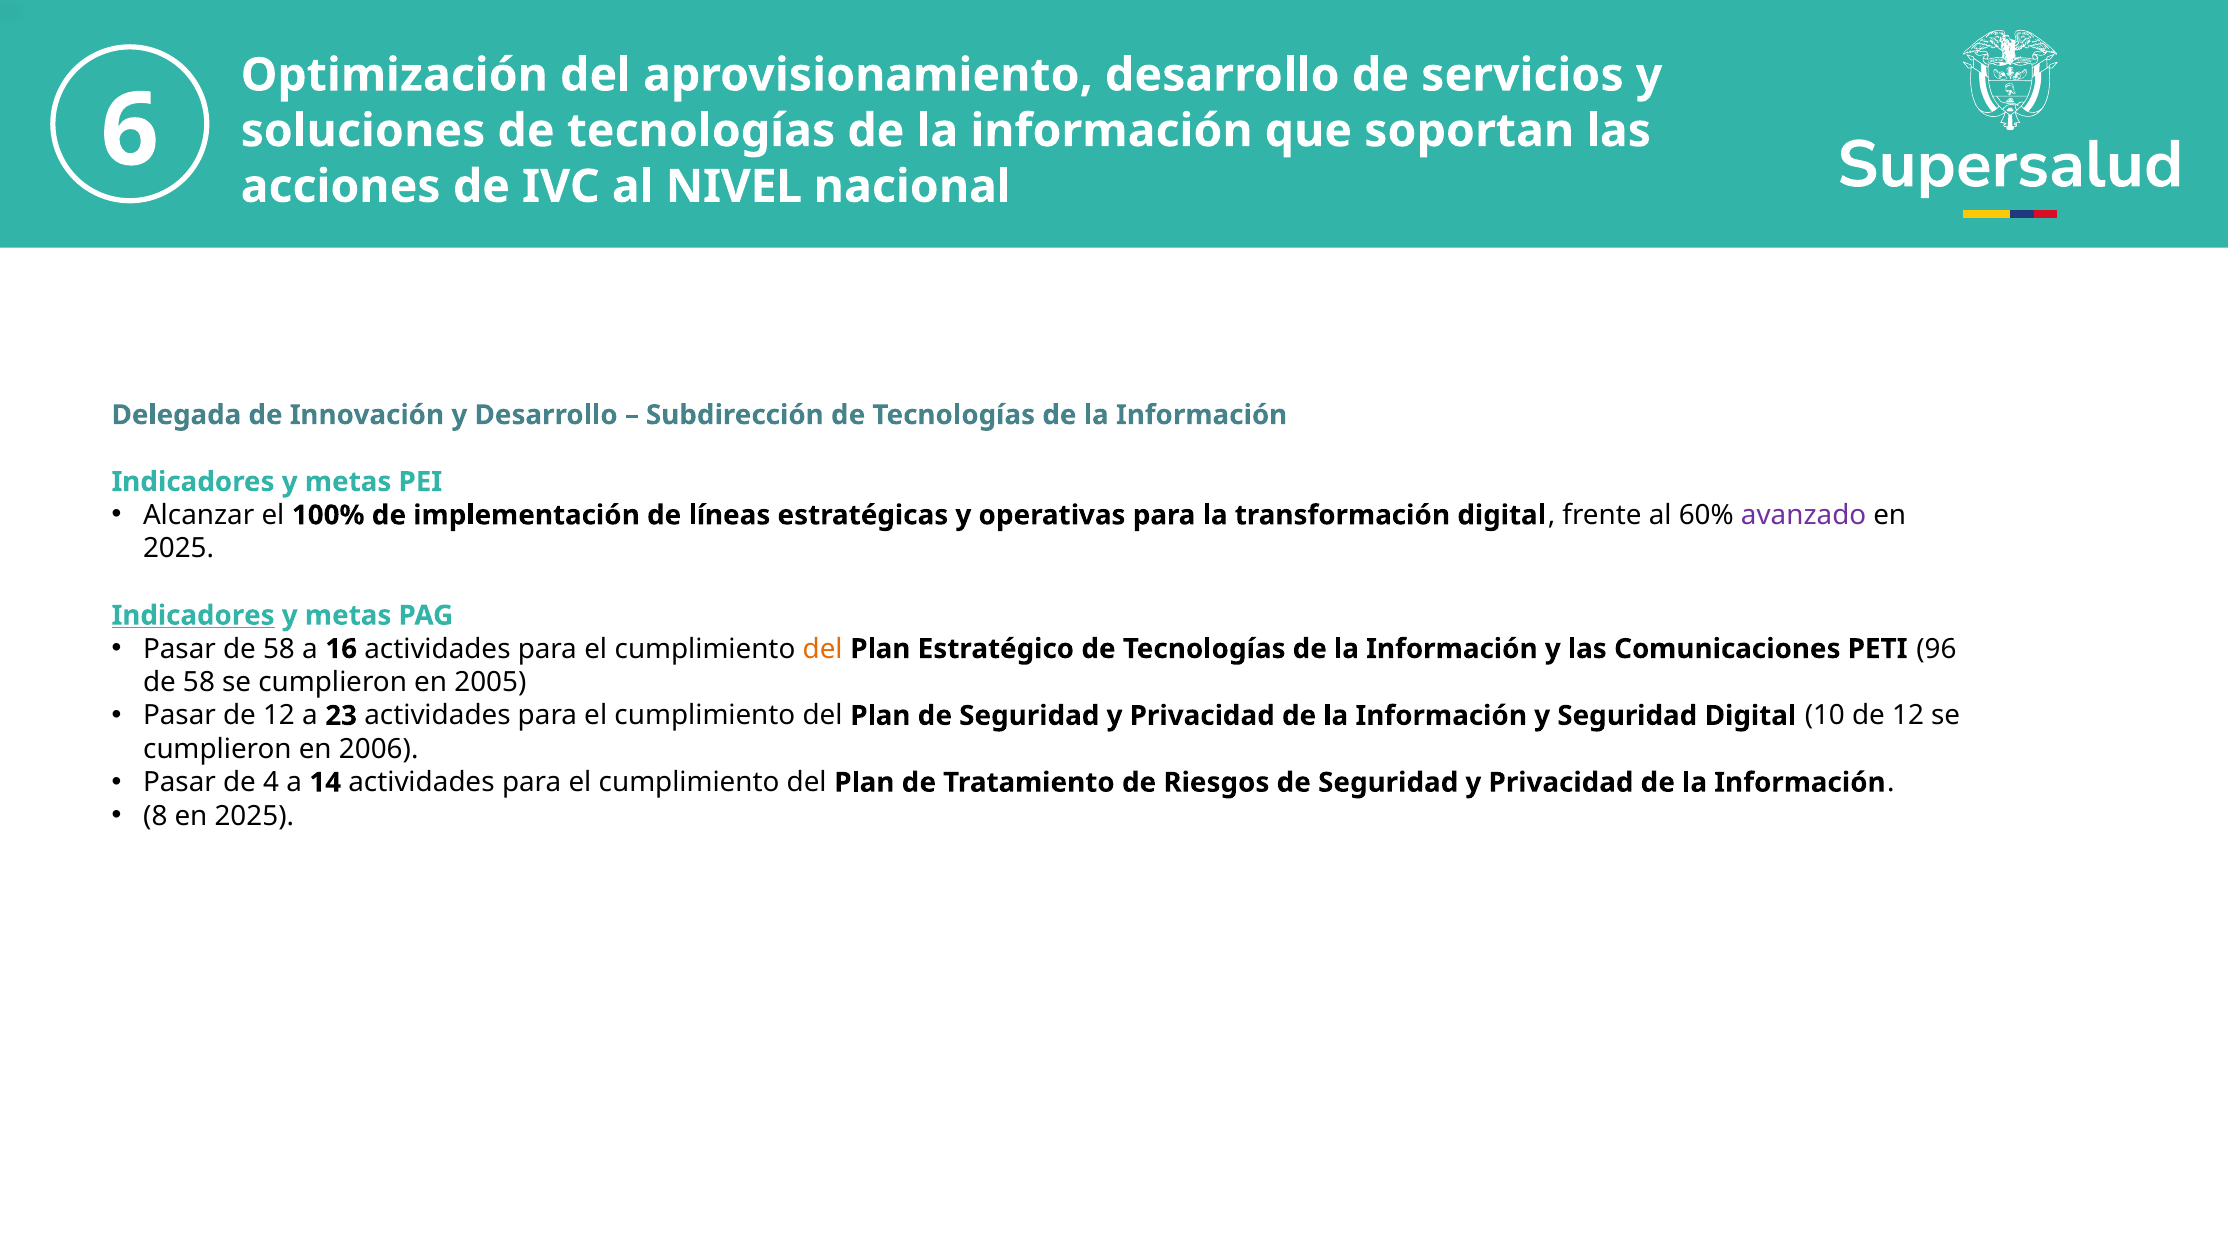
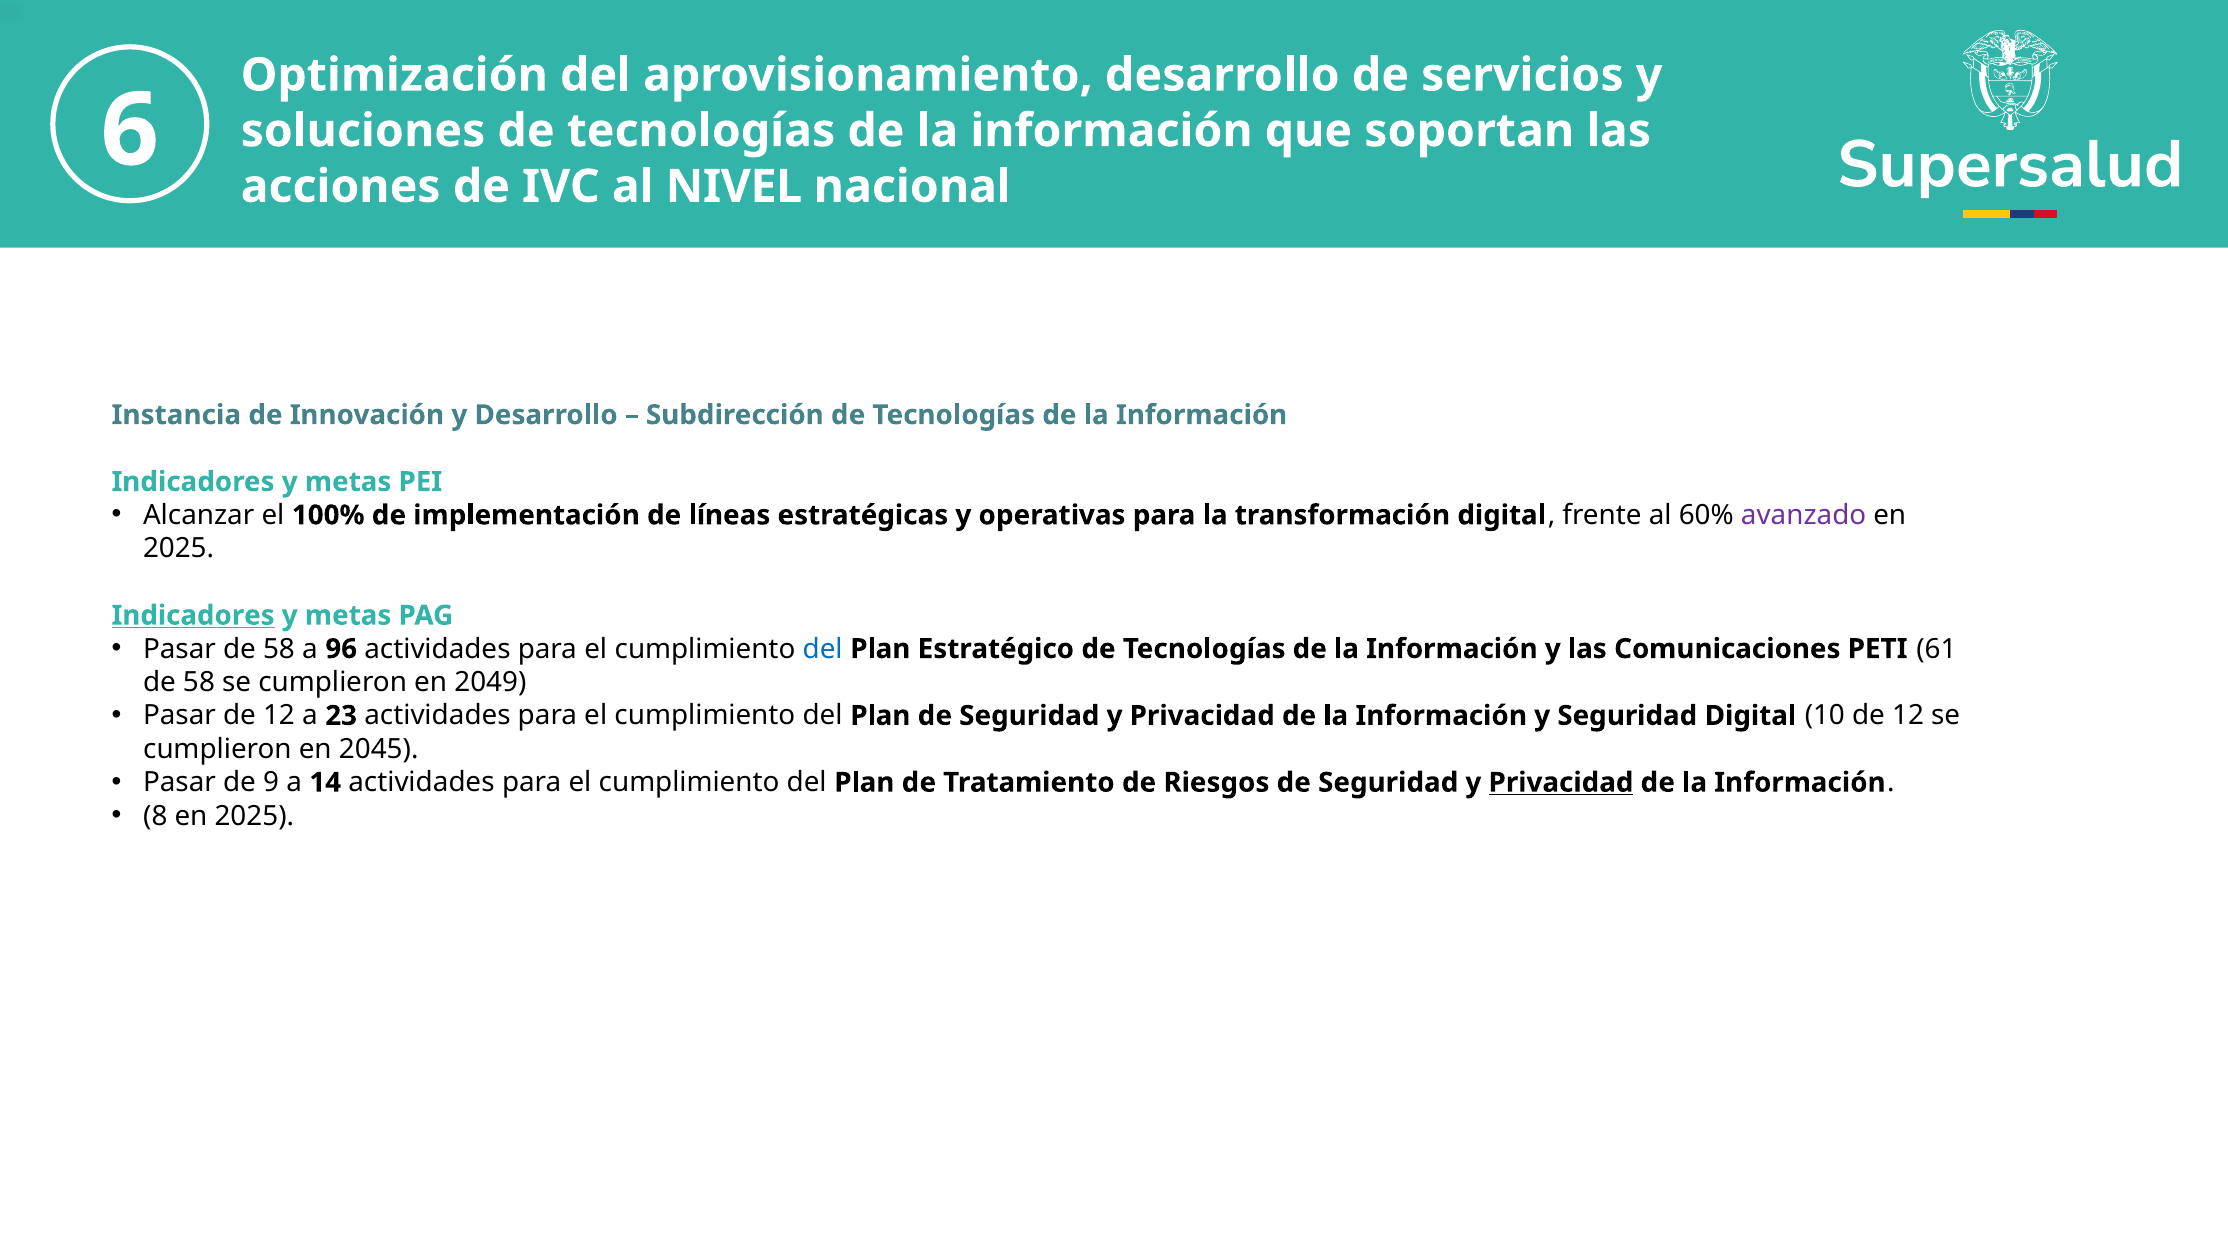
Delegada: Delegada -> Instancia (176, 415)
16: 16 -> 96 (341, 649)
del colour: orange -> blue (823, 649)
96: 96 -> 61 (1936, 649)
2005: 2005 -> 2049 (490, 682)
2006: 2006 -> 2045 (379, 749)
4: 4 -> 9 (271, 783)
Privacidad underline: none -> present (1561, 783)
